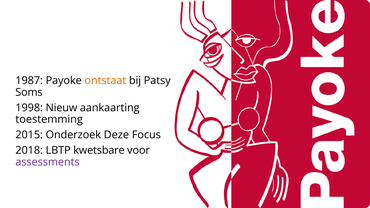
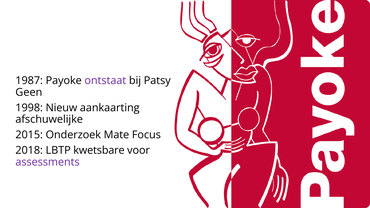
ontstaat colour: orange -> purple (105, 81)
Soms: Soms -> Geen (29, 92)
toestemming: toestemming -> afschuwelijke (49, 119)
Deze: Deze -> Mate (116, 135)
